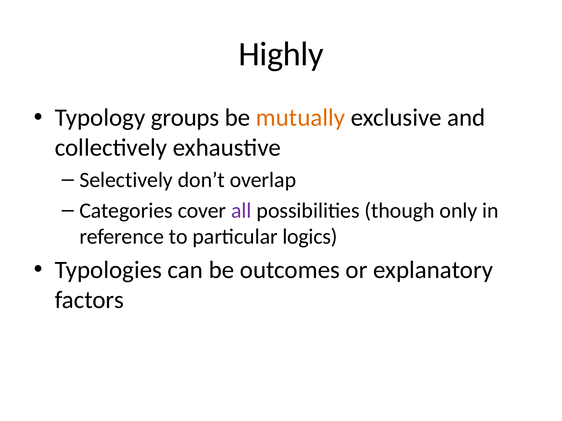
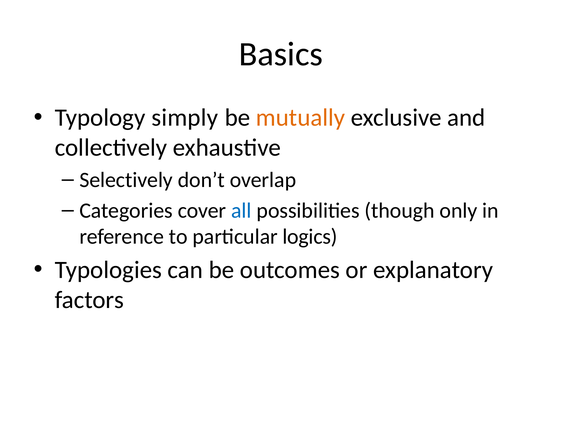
Highly: Highly -> Basics (281, 54)
groups: groups -> simply (185, 118)
all colour: purple -> blue (241, 211)
